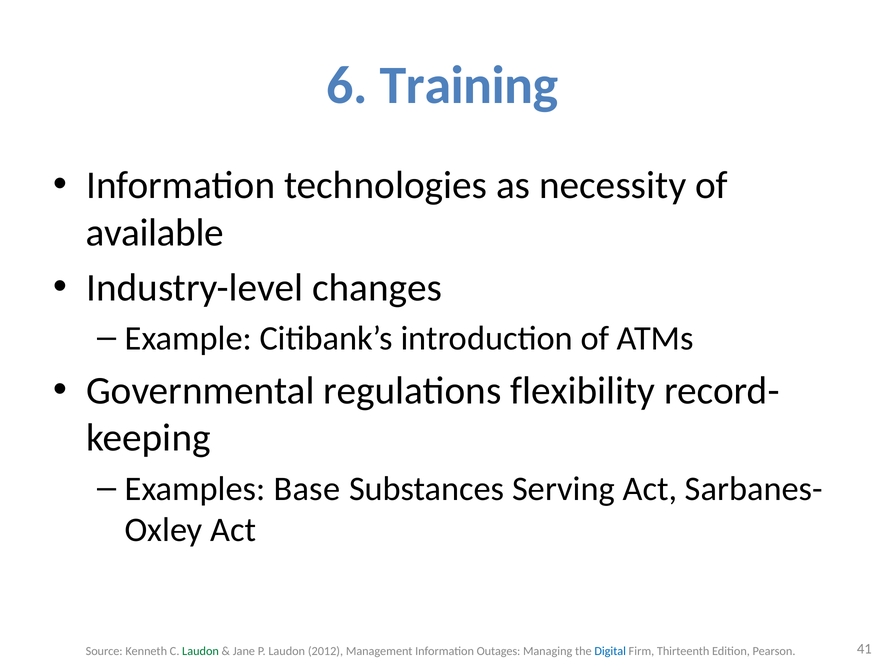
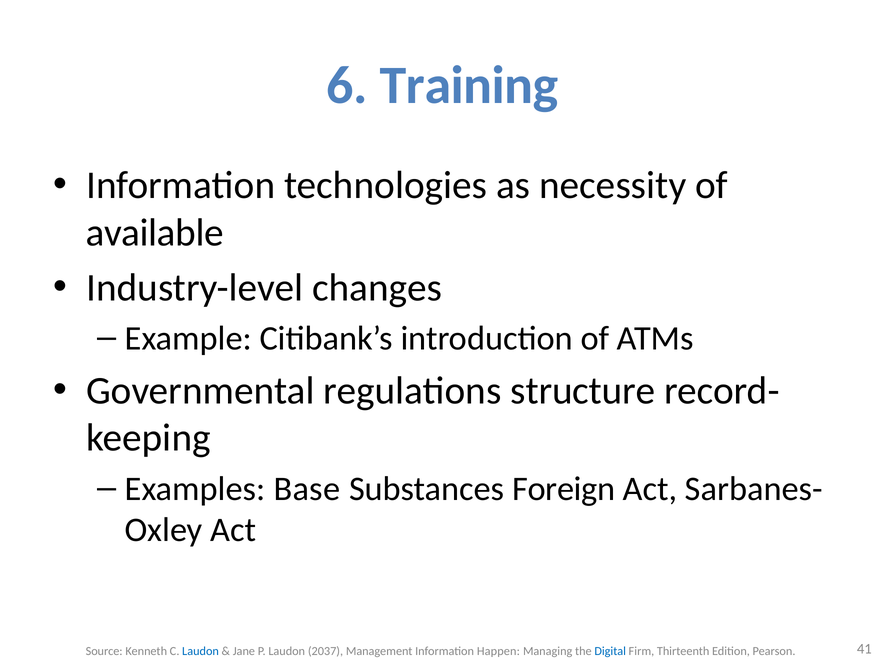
flexibility: flexibility -> structure (583, 391)
Serving: Serving -> Foreign (564, 489)
Laudon colour: green -> blue (201, 651)
2012: 2012 -> 2037 (326, 651)
Outages: Outages -> Happen (498, 651)
